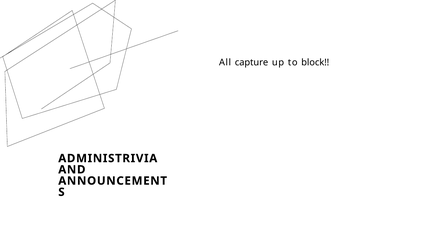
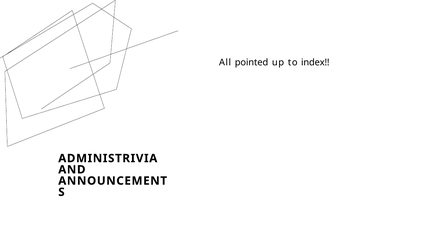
capture: capture -> pointed (252, 62)
block: block -> index (315, 62)
